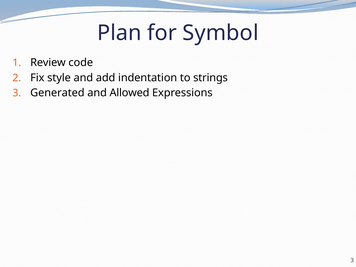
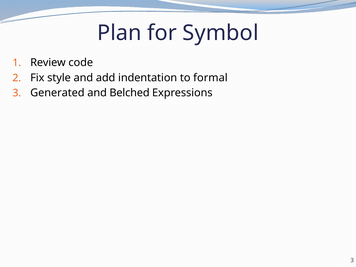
strings: strings -> formal (210, 78)
Allowed: Allowed -> Belched (130, 93)
